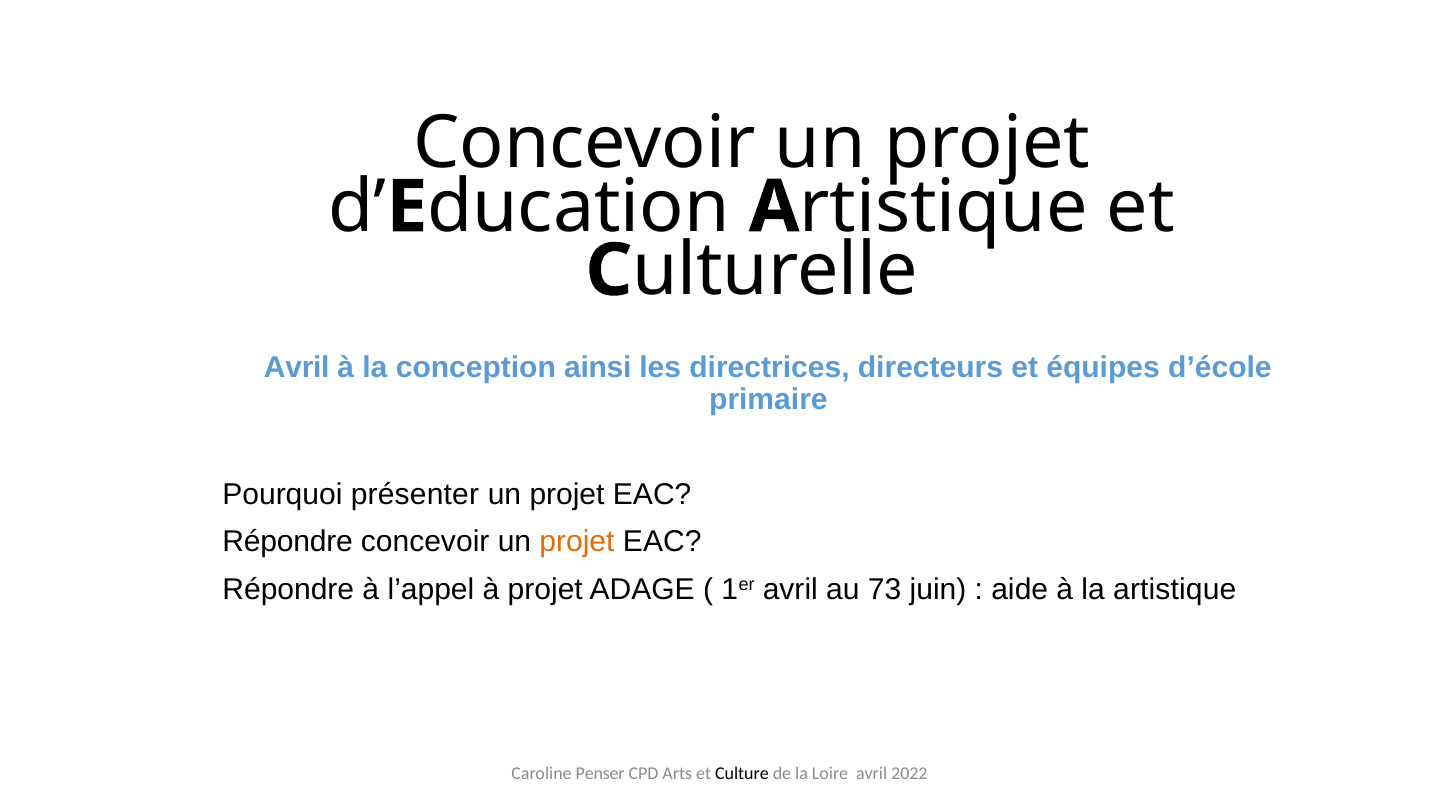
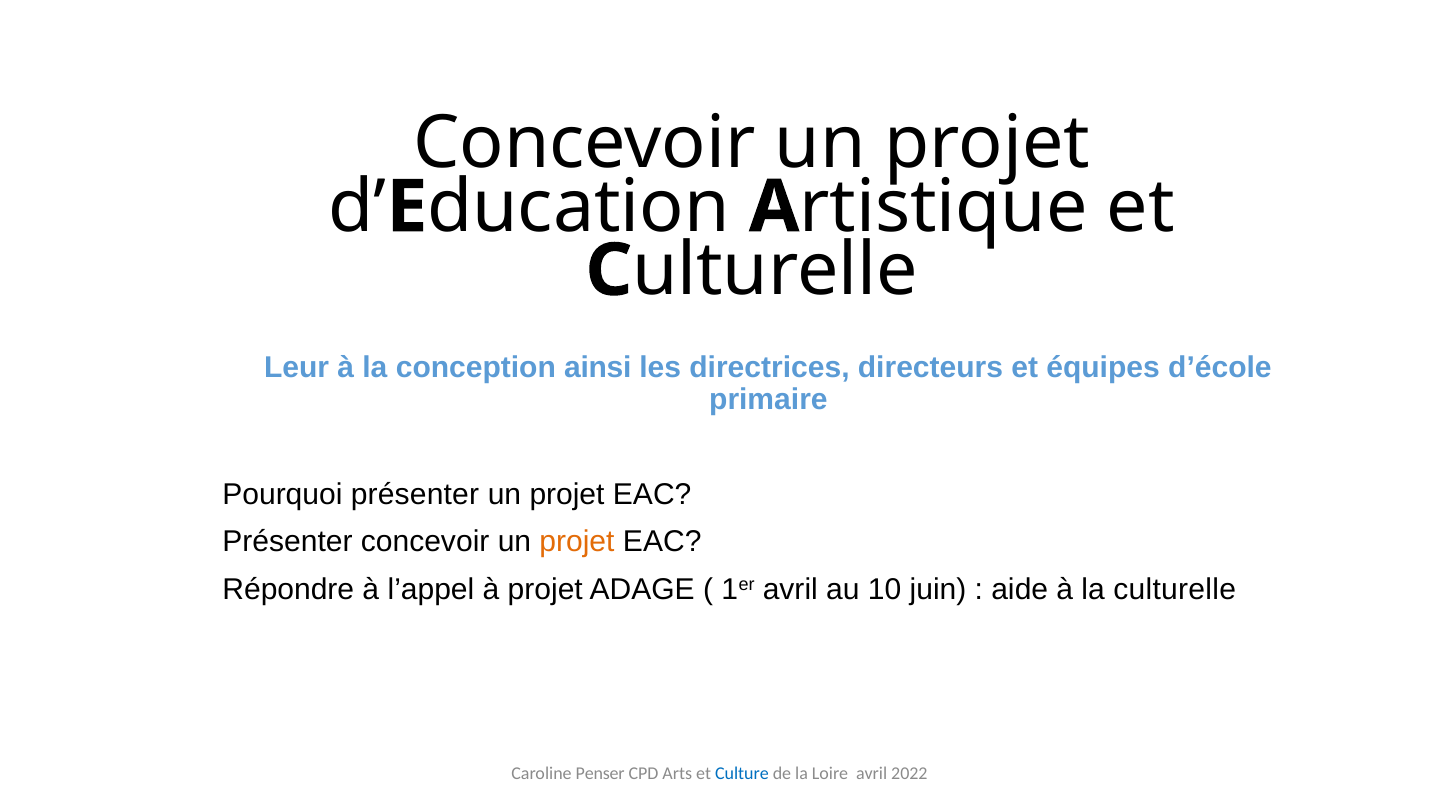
Avril: Avril -> Leur (297, 367)
Répondre: Répondre -> Présenter (287, 542)
73: 73 -> 10 (885, 589)
artistique: artistique -> culturelle (1175, 589)
Culture colour: black -> blue (742, 773)
